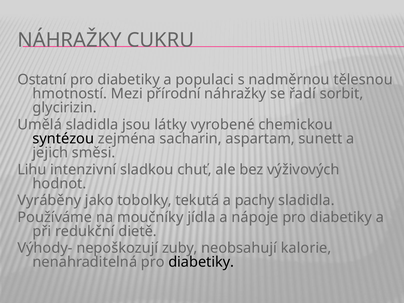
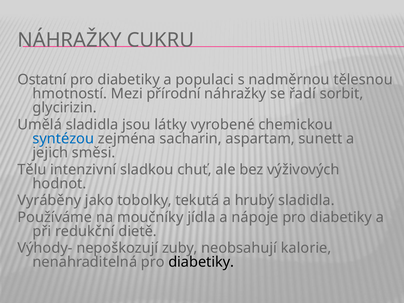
syntézou colour: black -> blue (63, 139)
Lihu: Lihu -> Tělu (32, 170)
pachy: pachy -> hrubý (255, 200)
